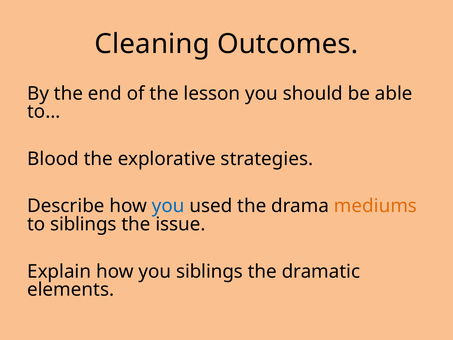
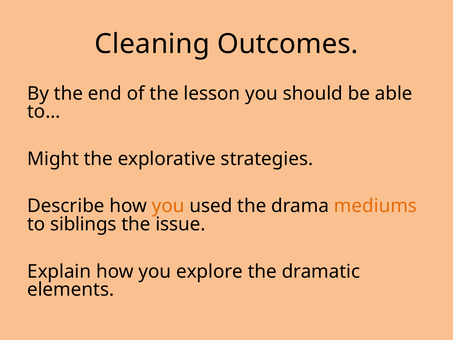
Blood: Blood -> Might (53, 159)
you colour: blue -> orange (168, 206)
you siblings: siblings -> explore (209, 271)
